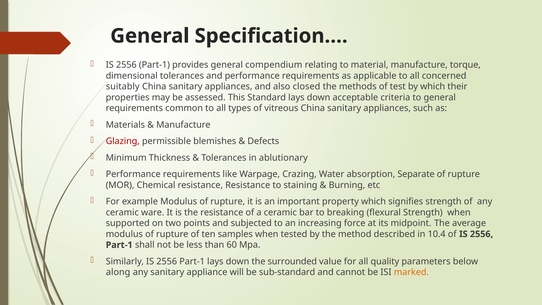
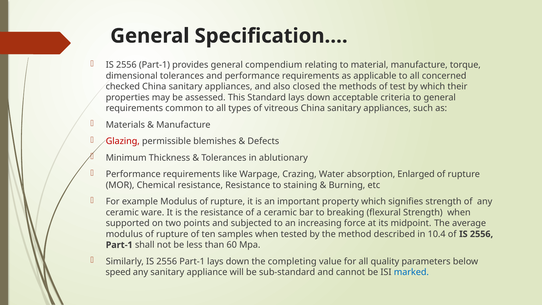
suitably: suitably -> checked (123, 87)
Separate: Separate -> Enlarged (416, 174)
surrounded: surrounded -> completing (292, 261)
along: along -> speed (118, 272)
marked colour: orange -> blue (411, 272)
